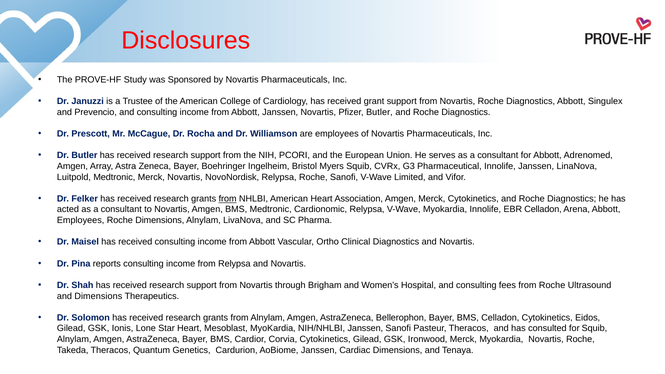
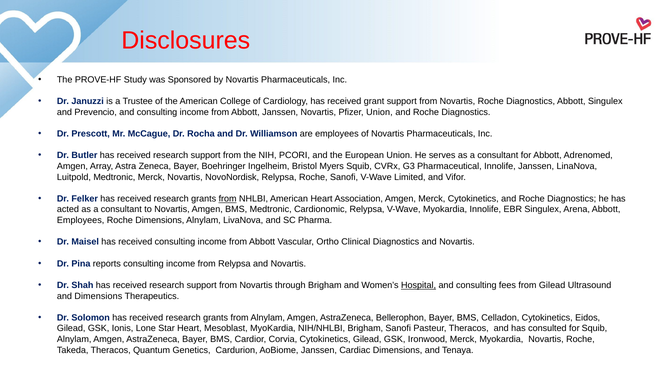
Pfizer Butler: Butler -> Union (379, 112)
EBR Celladon: Celladon -> Singulex (543, 210)
Hospital underline: none -> present (419, 285)
from Roche: Roche -> Gilead (552, 285)
NIH/NHLBI Janssen: Janssen -> Brigham (365, 329)
